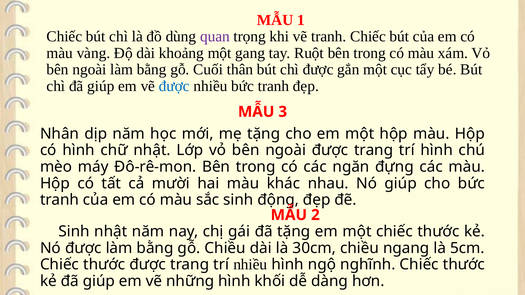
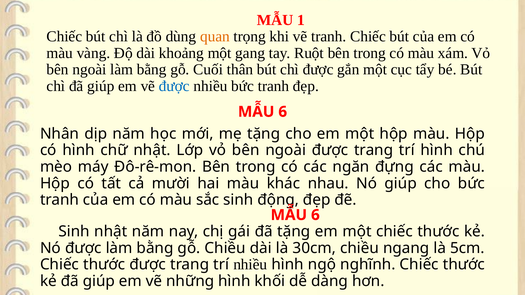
quan colour: purple -> orange (215, 37)
3: 3 -> 6 (283, 112)
2: 2 -> 6 (315, 215)
